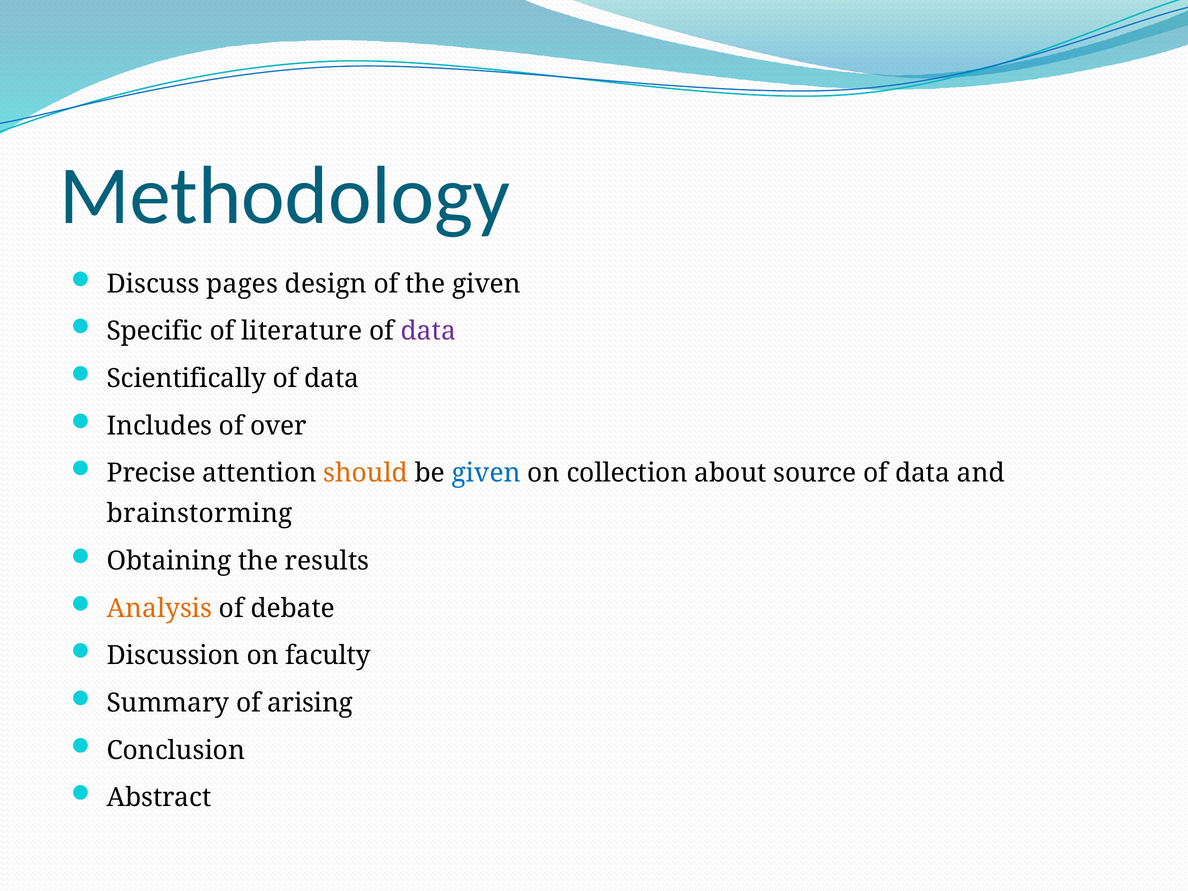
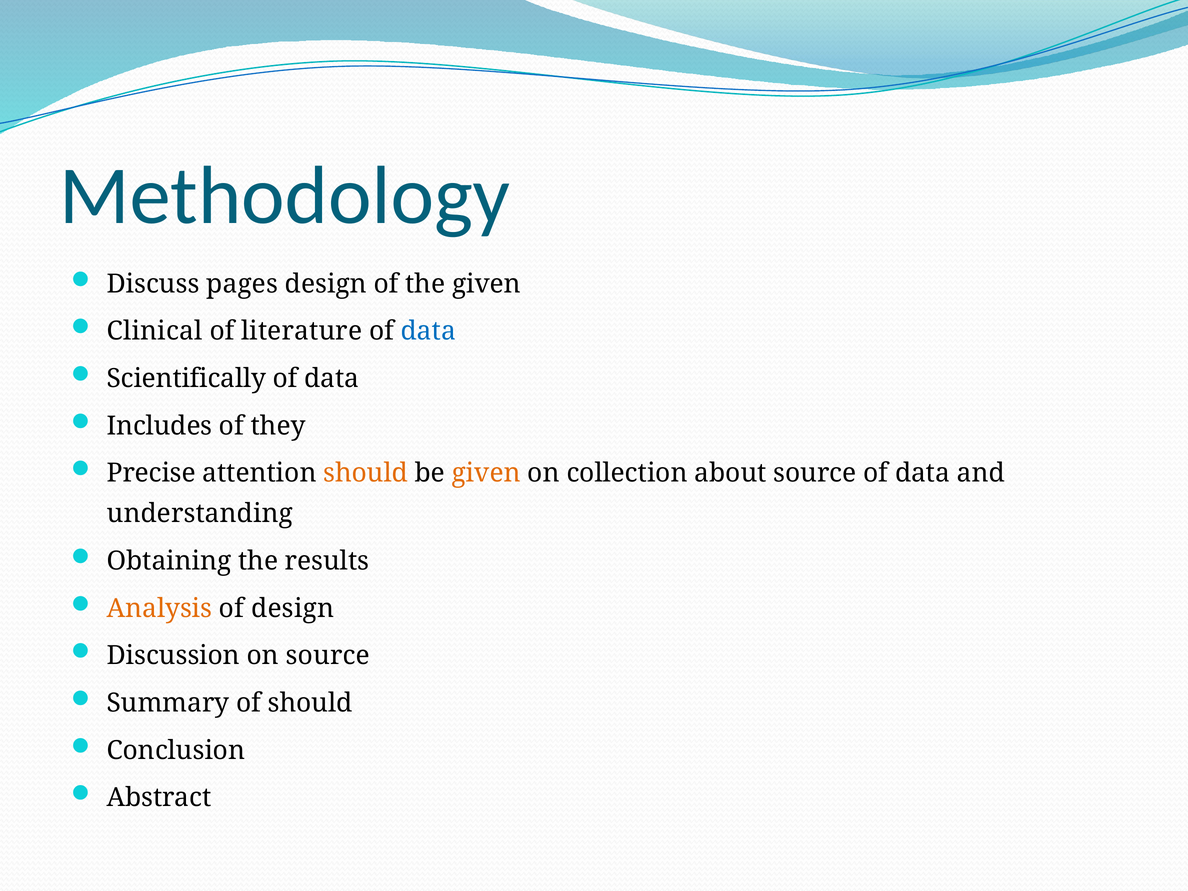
Specific: Specific -> Clinical (155, 331)
data colour: purple -> blue (428, 331)
over: over -> they (278, 426)
given colour: blue -> orange (486, 473)
brainstorming: brainstorming -> understanding (200, 514)
of debate: debate -> design (293, 608)
on faculty: faculty -> source (328, 656)
of arising: arising -> should (310, 703)
